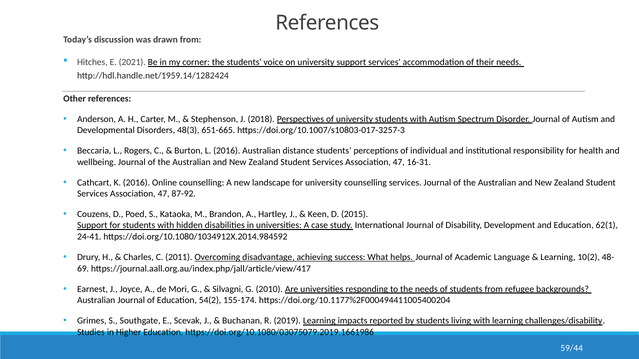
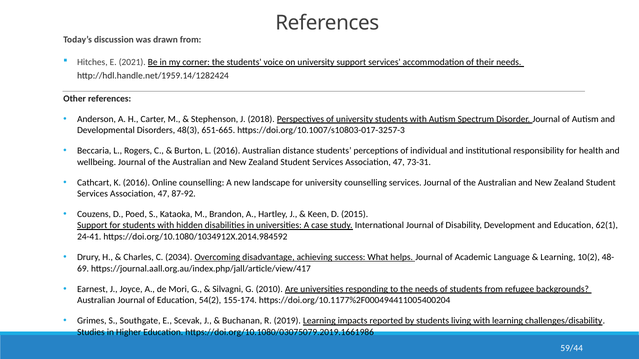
16-31: 16-31 -> 73-31 (419, 162)
2011: 2011 -> 2034 (179, 257)
